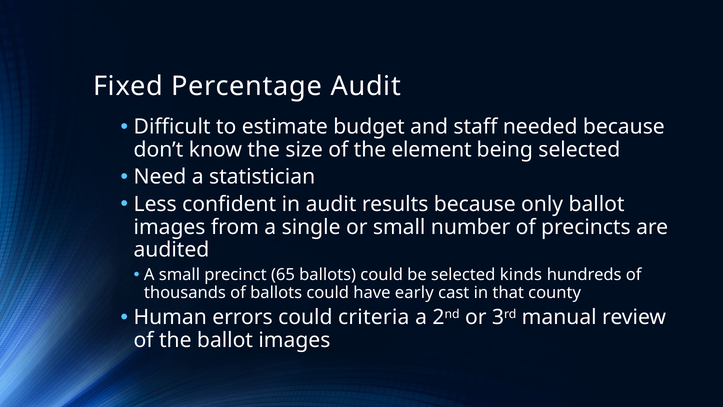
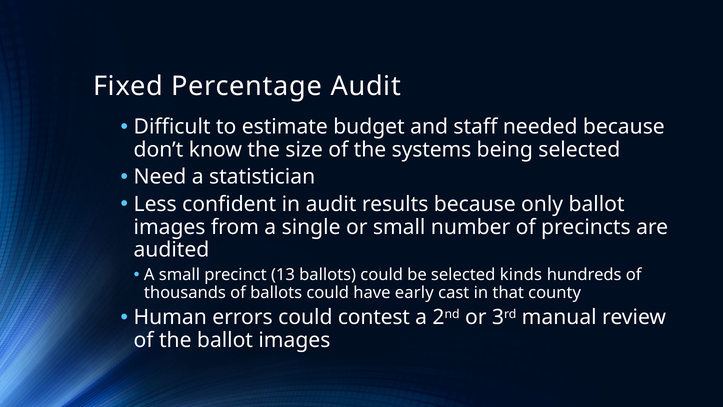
element: element -> systems (431, 150)
65: 65 -> 13 (283, 275)
criteria: criteria -> contest (374, 317)
